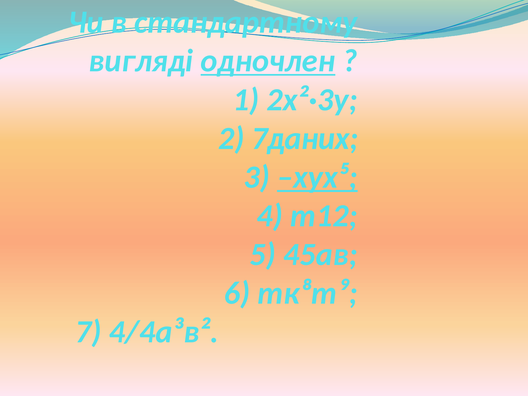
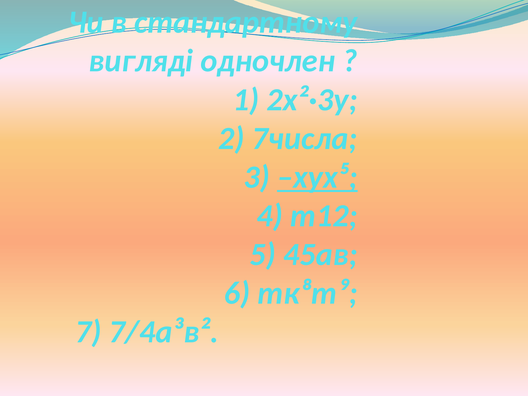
одночлен underline: present -> none (268, 61)
7даних: 7даних -> 7числа (305, 138)
4/4а³в²: 4/4а³в² -> 7/4а³в² (164, 332)
